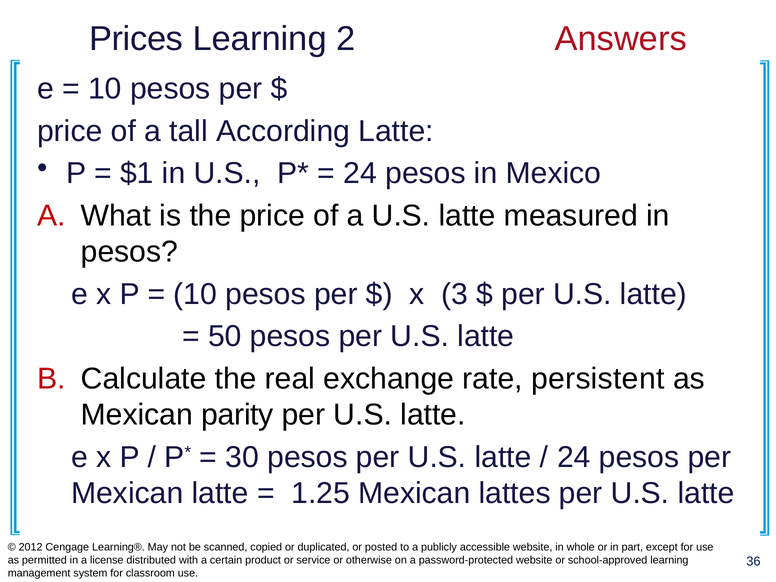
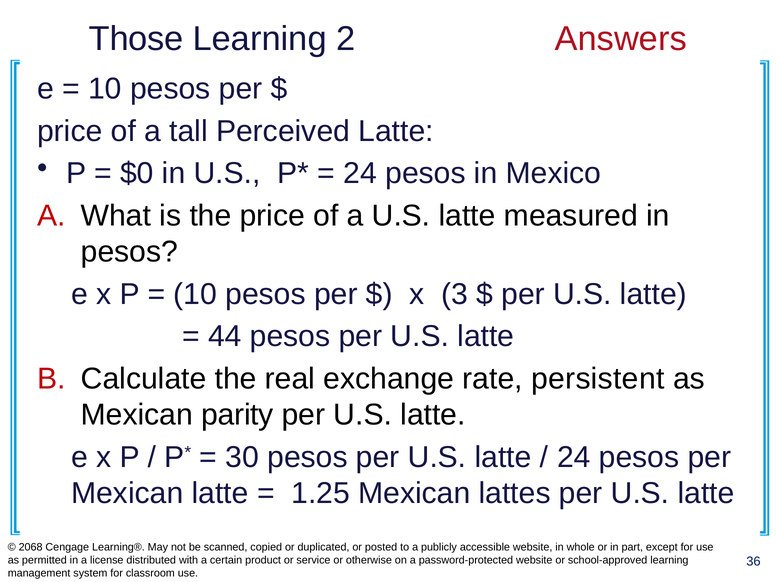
Prices: Prices -> Those (136, 39)
According: According -> Perceived (283, 131)
$1: $1 -> $0 (137, 173)
50: 50 -> 44 (225, 336)
2012: 2012 -> 2068 (31, 547)
